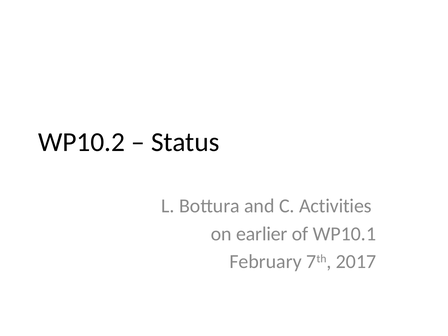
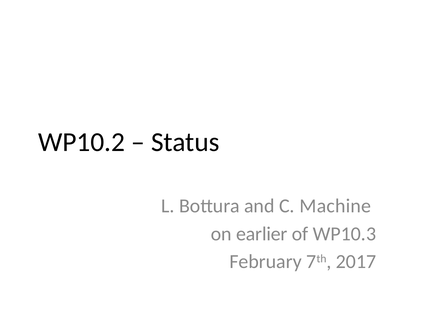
Activities: Activities -> Machine (335, 206)
WP10.1: WP10.1 -> WP10.3 (344, 234)
